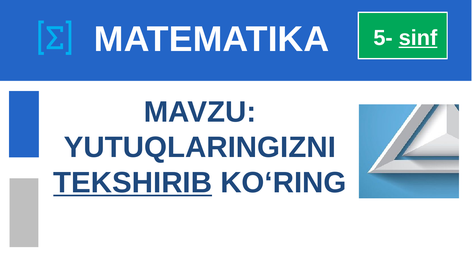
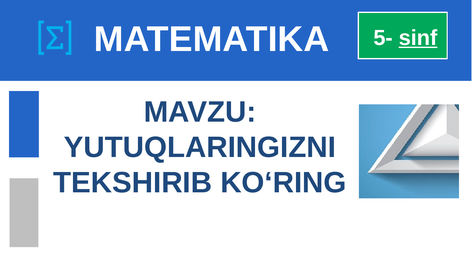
TEKSHIRIB underline: present -> none (133, 183)
